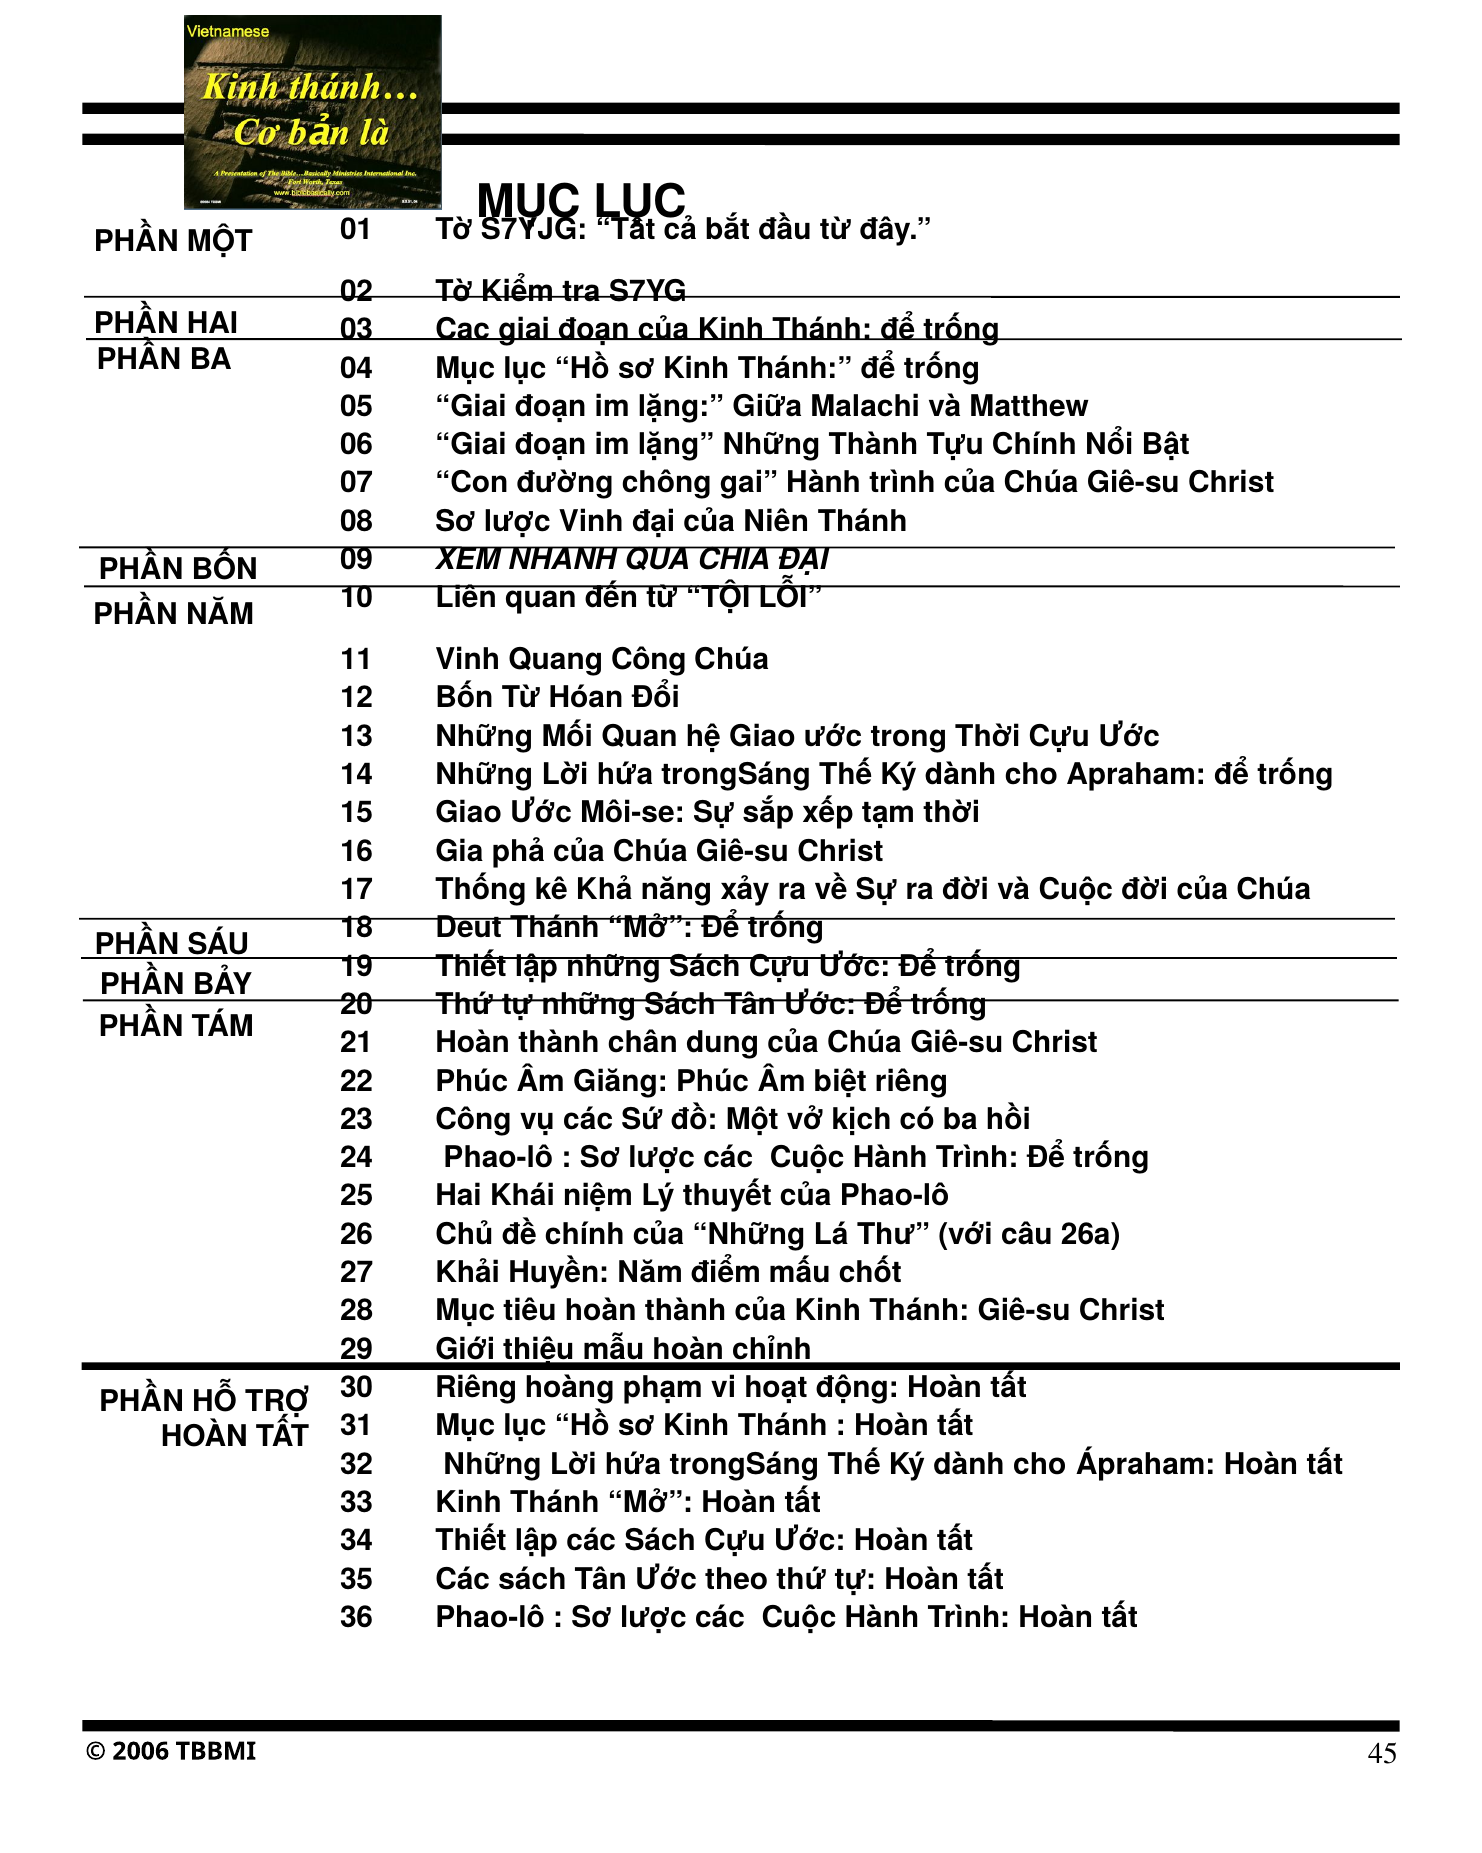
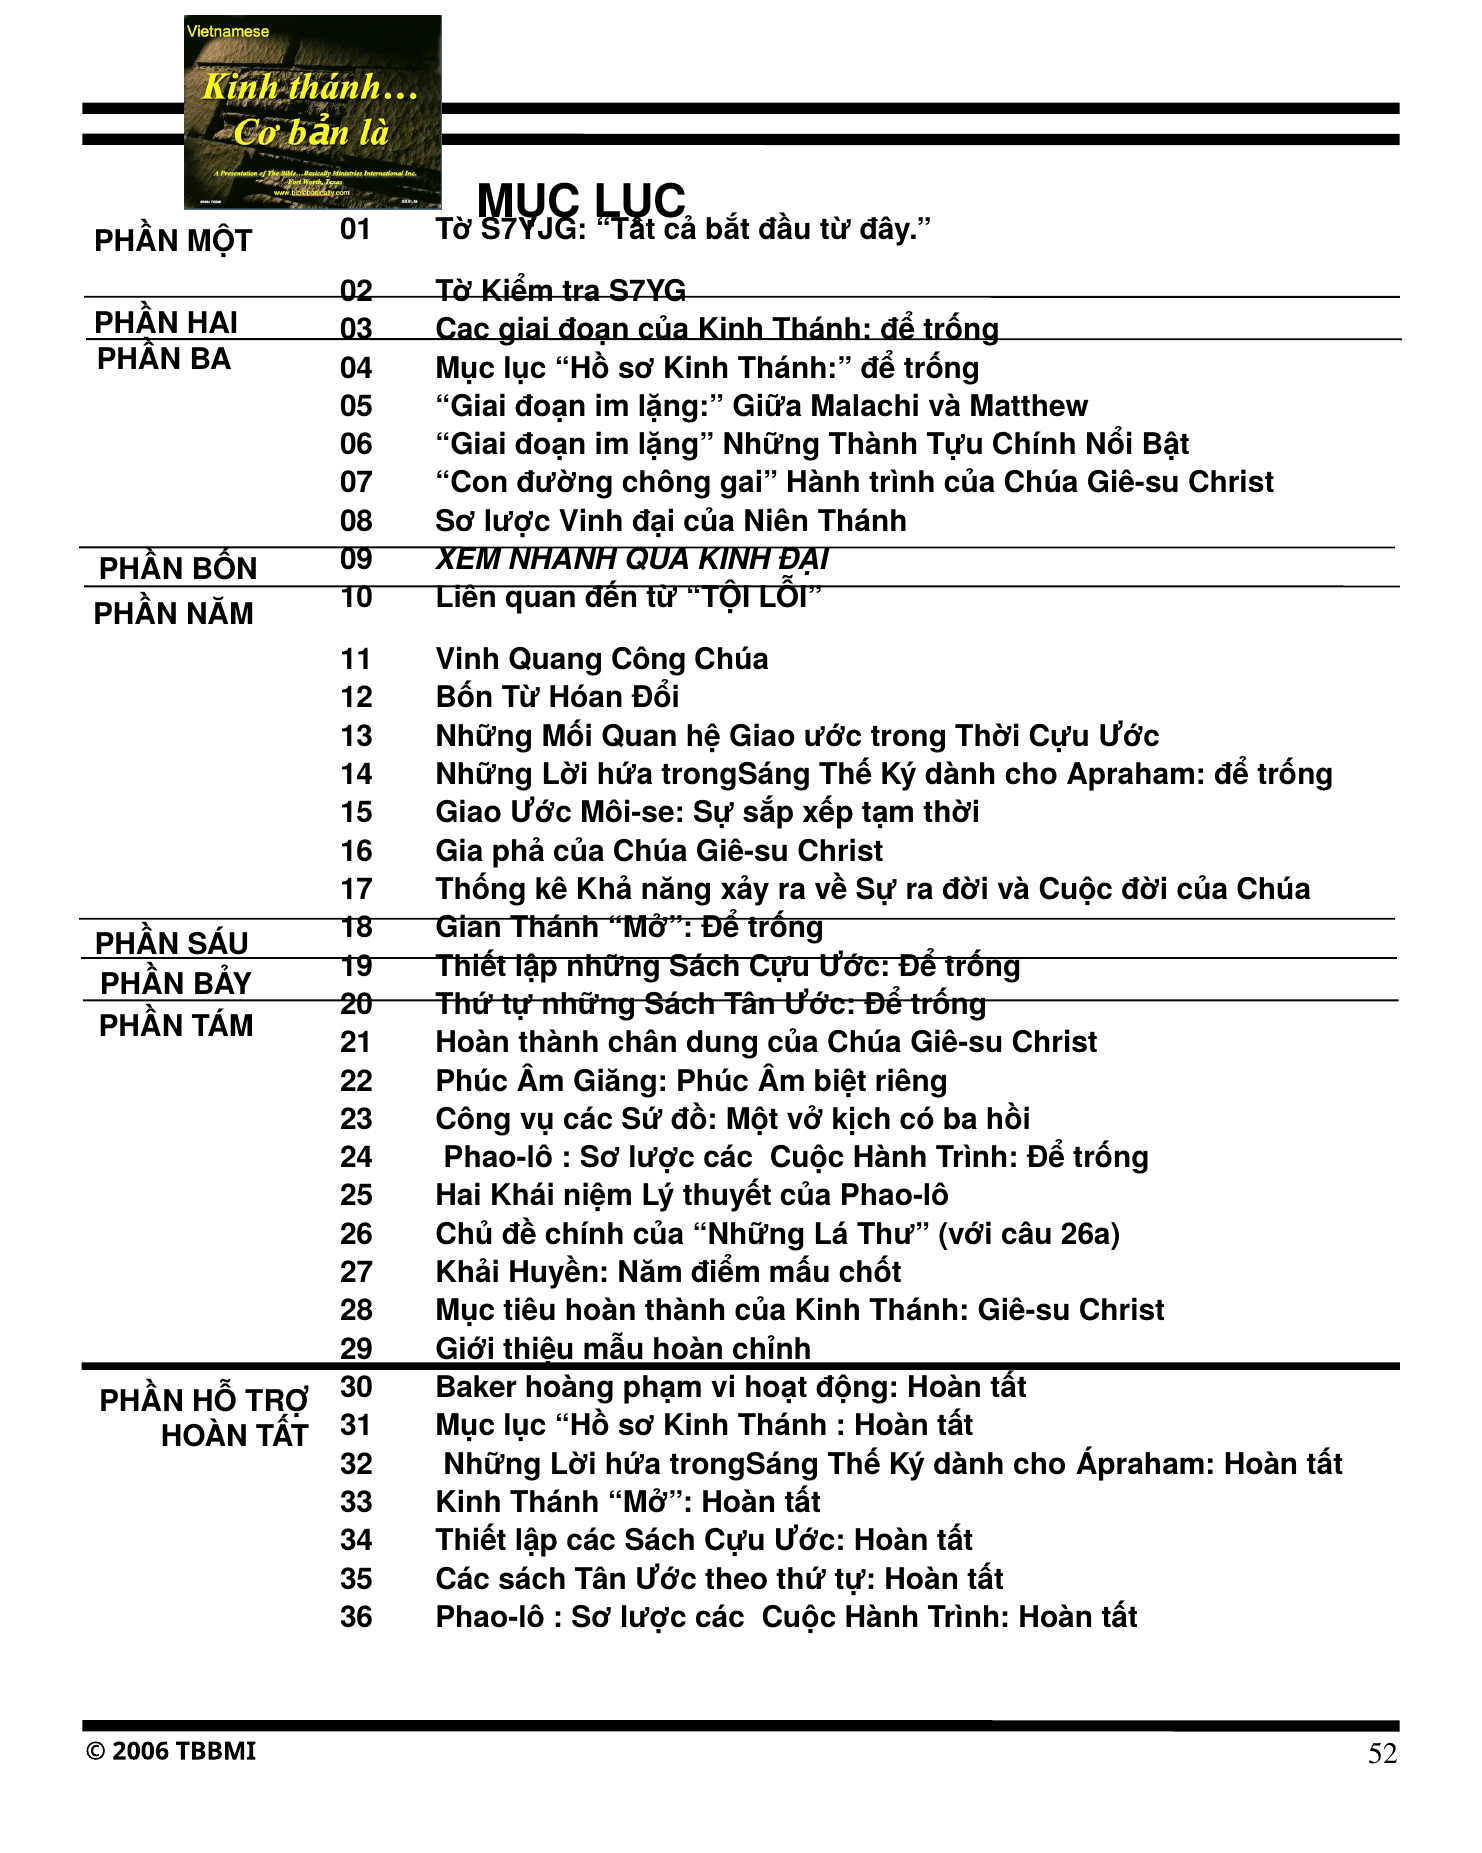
QUA CHIA: CHIA -> KINH (734, 560)
Deut: Deut -> Gian (469, 928)
30 Riêng: Riêng -> Baker (476, 1388)
45: 45 -> 52 (1383, 1754)
